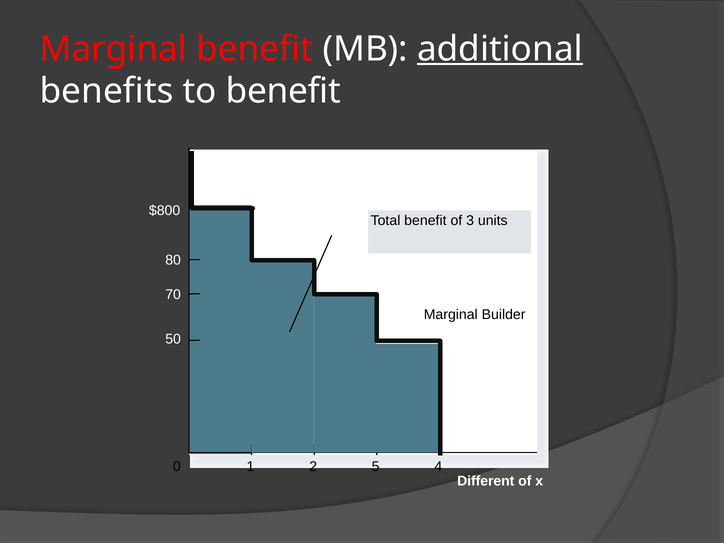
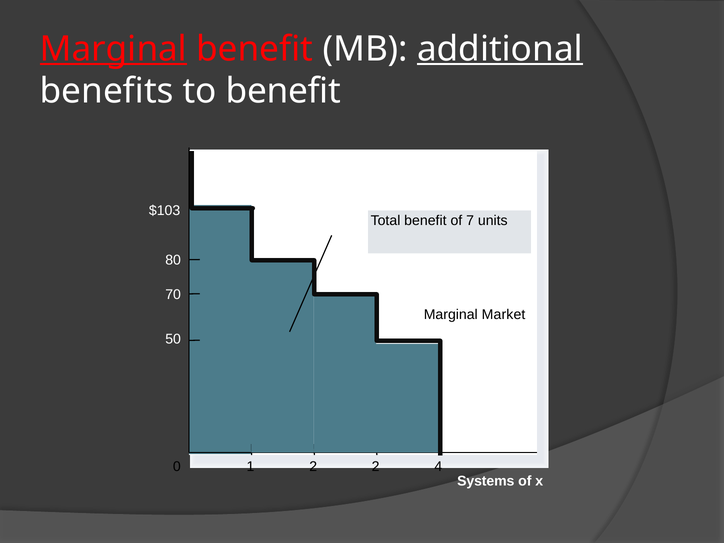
Marginal underline: none -> present (113, 49)
$800: $800 -> $103 (165, 211)
3: 3 -> 7 (470, 221)
Builder: Builder -> Market (504, 314)
2 5: 5 -> 2 (376, 467)
Different: Different -> Systems (486, 481)
